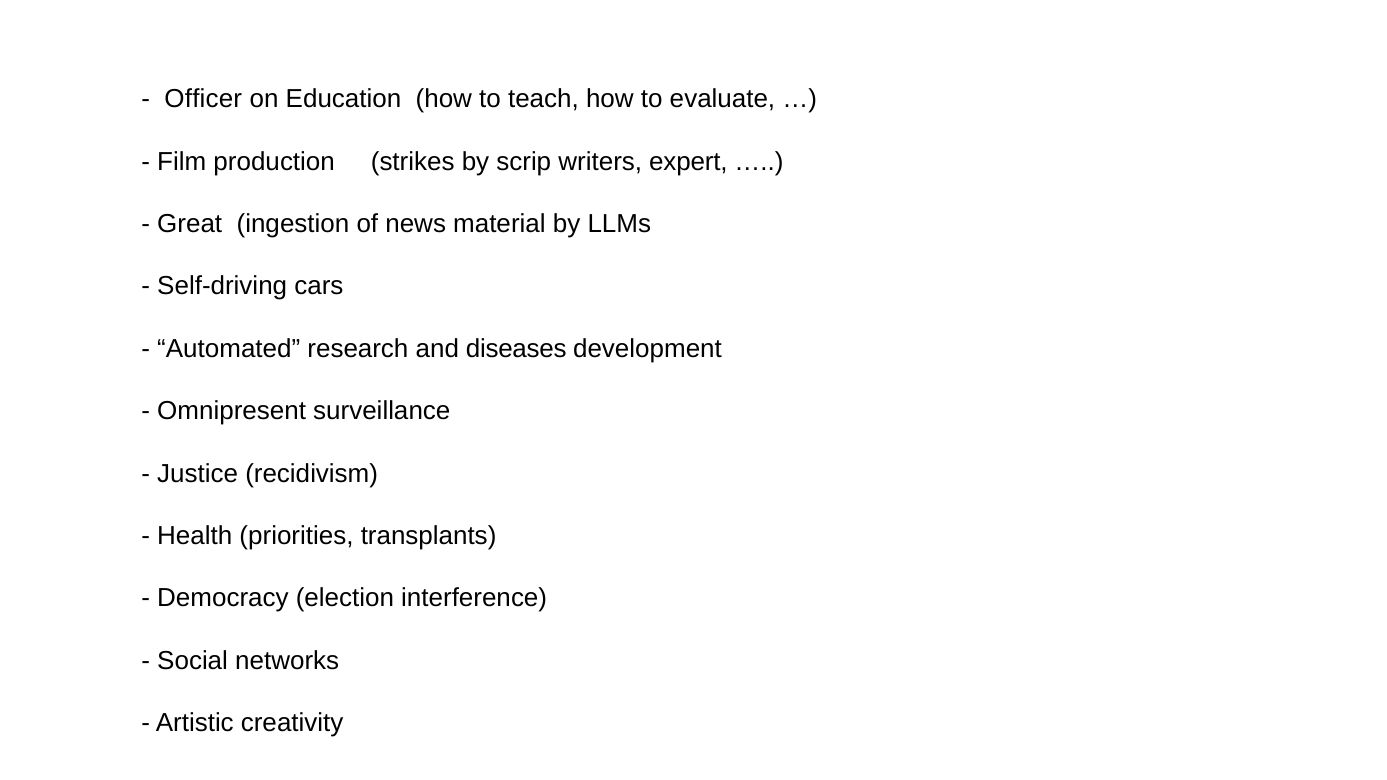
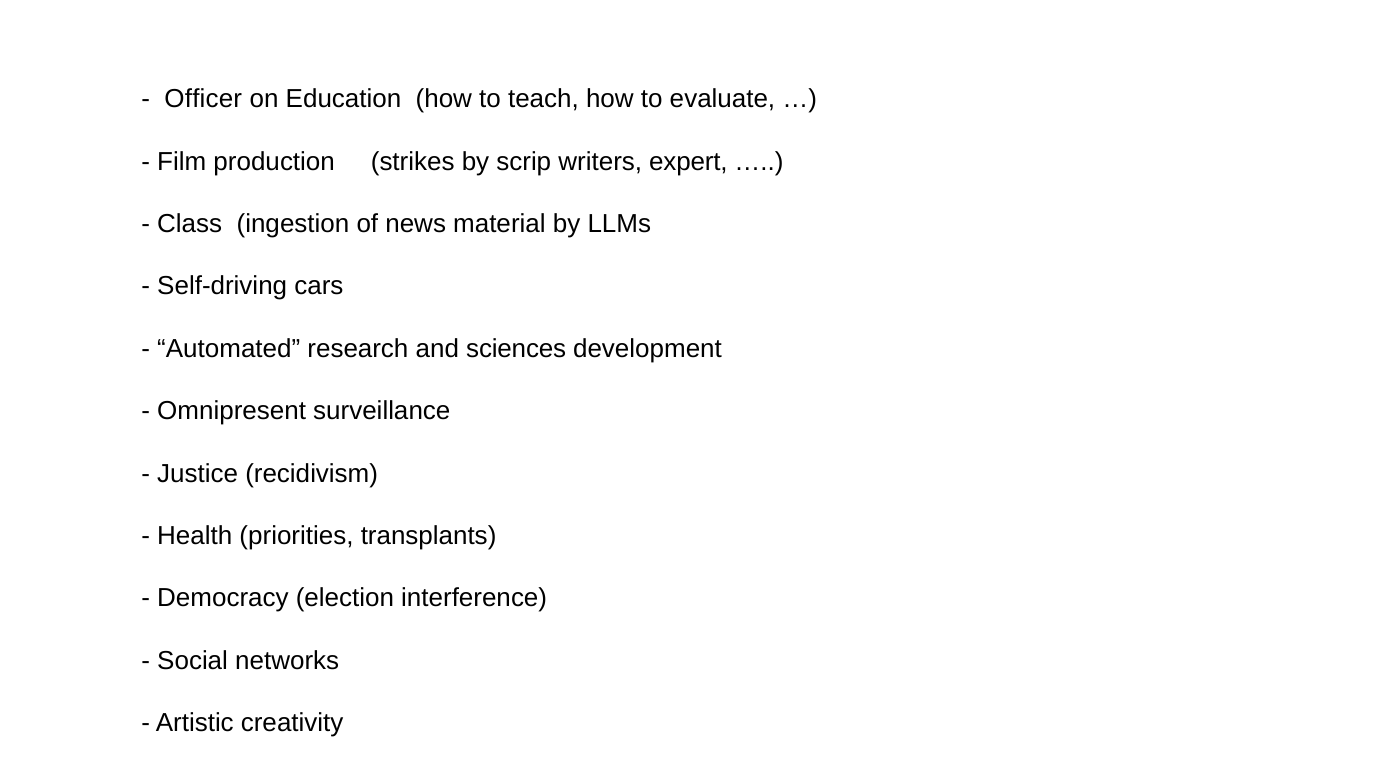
Great: Great -> Class (190, 224)
diseases: diseases -> sciences (516, 349)
